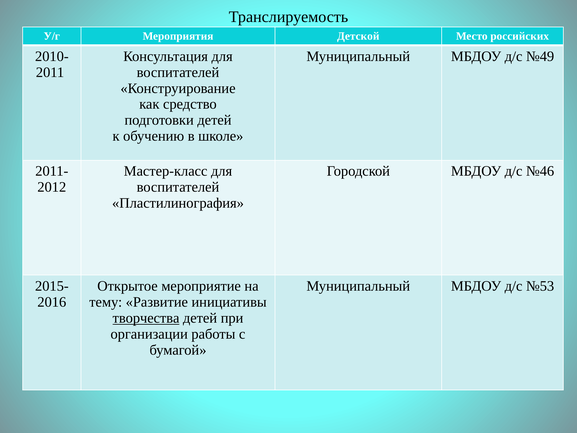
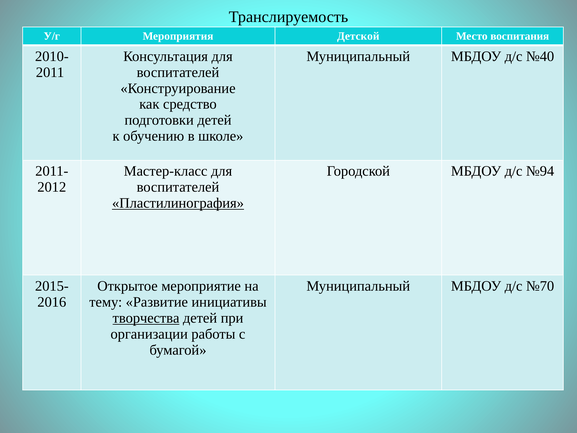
российских: российских -> воспитания (520, 36)
№49: №49 -> №40 (540, 56)
№46: №46 -> №94 (540, 171)
Пластилинография underline: none -> present (178, 203)
№53: №53 -> №70 (540, 286)
